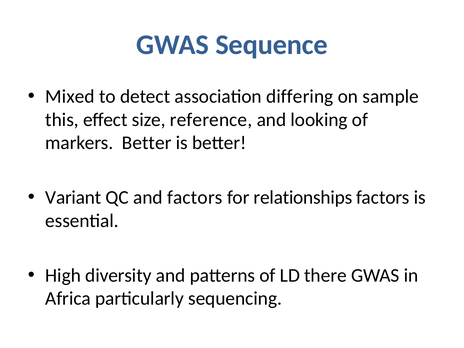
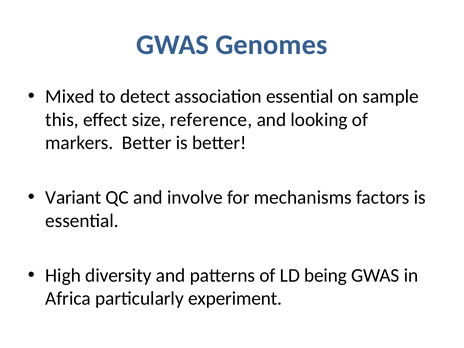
Sequence: Sequence -> Genomes (271, 45)
association differing: differing -> essential (300, 96)
and factors: factors -> involve (195, 198)
relationships: relationships -> mechanisms (303, 198)
there: there -> being (326, 275)
sequencing: sequencing -> experiment (235, 299)
